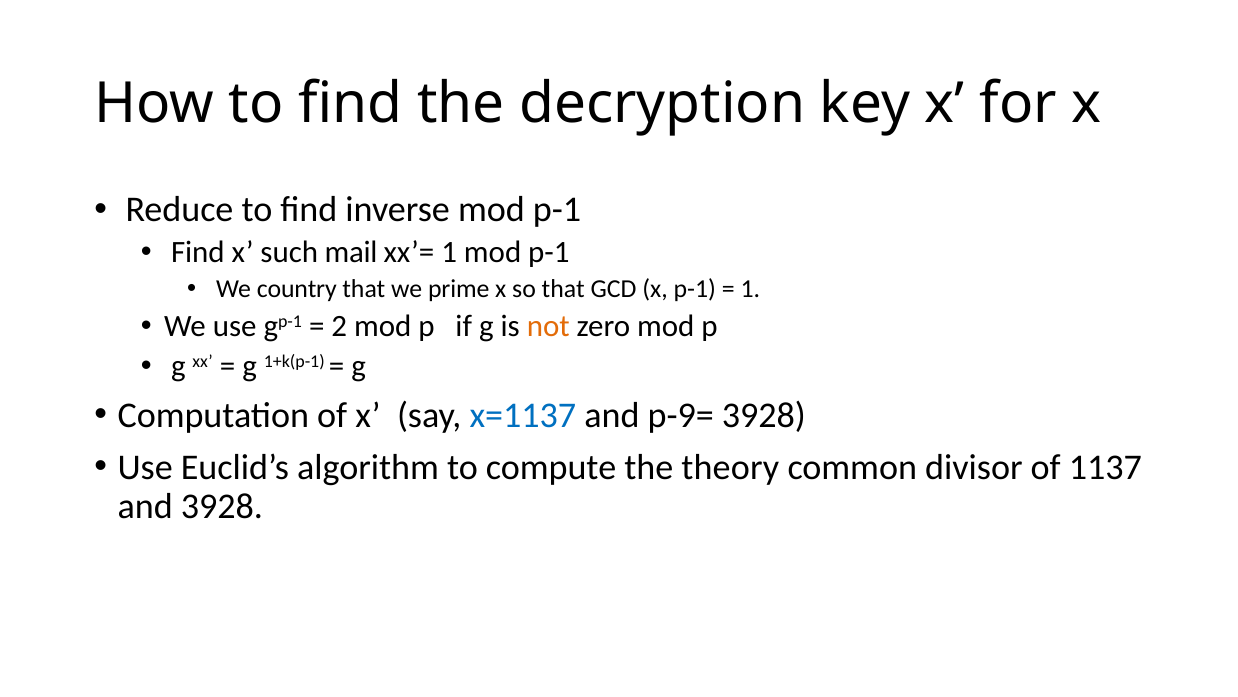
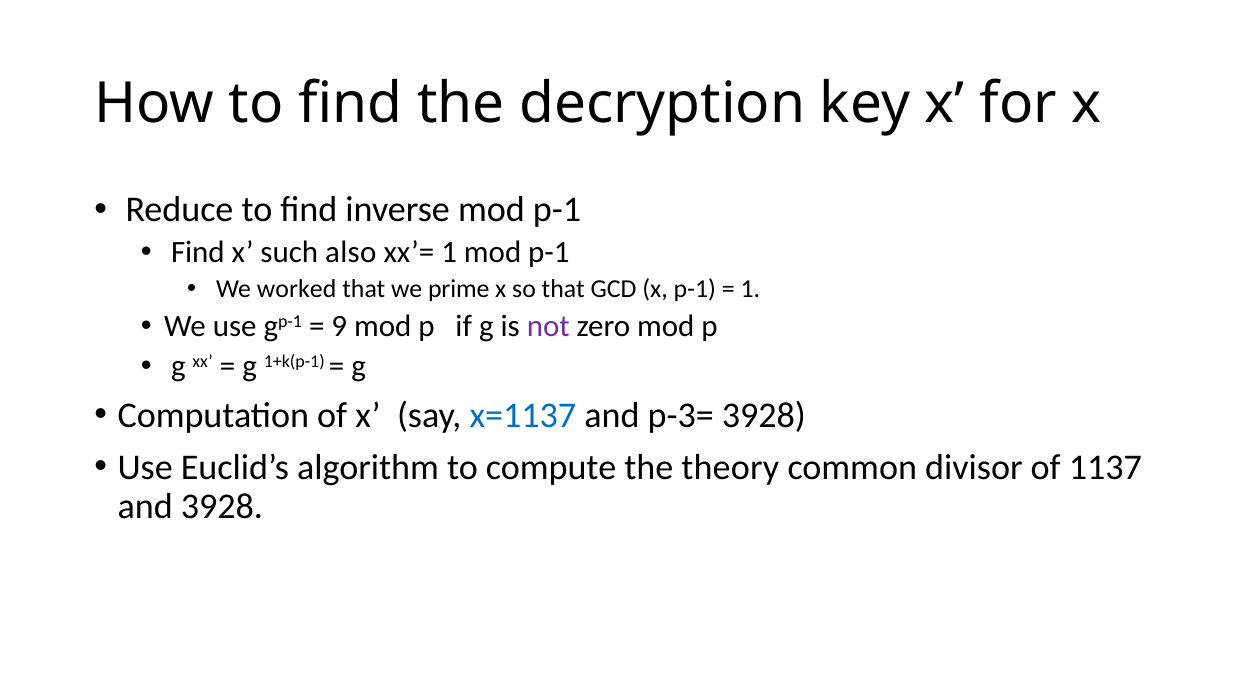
mail: mail -> also (351, 252)
country: country -> worked (297, 289)
2: 2 -> 9 (339, 326)
not colour: orange -> purple (548, 326)
p-9=: p-9= -> p-3= (681, 415)
